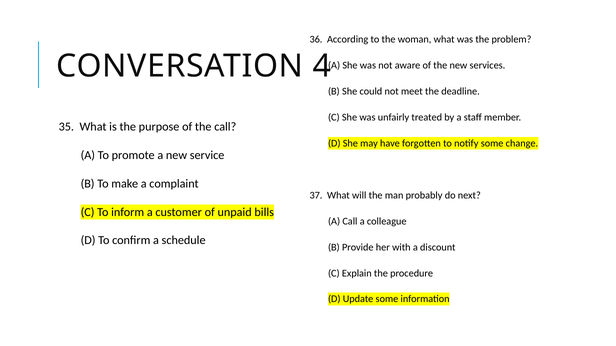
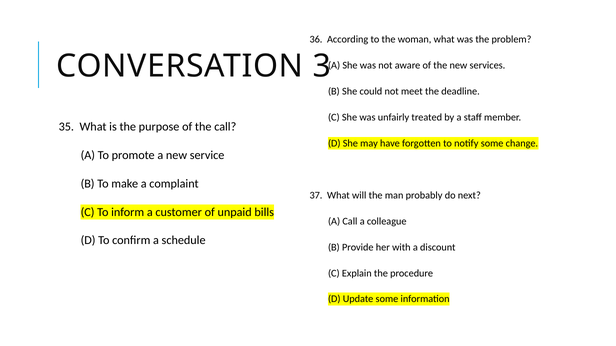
4: 4 -> 3 (322, 66)
